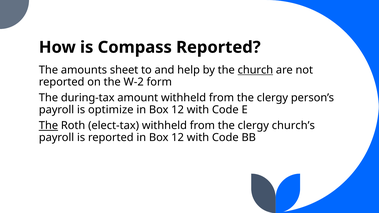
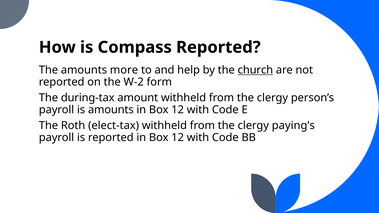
sheet: sheet -> more (124, 70)
is optimize: optimize -> amounts (111, 110)
The underline: present -> none (48, 126)
church’s: church’s -> paying’s (293, 126)
